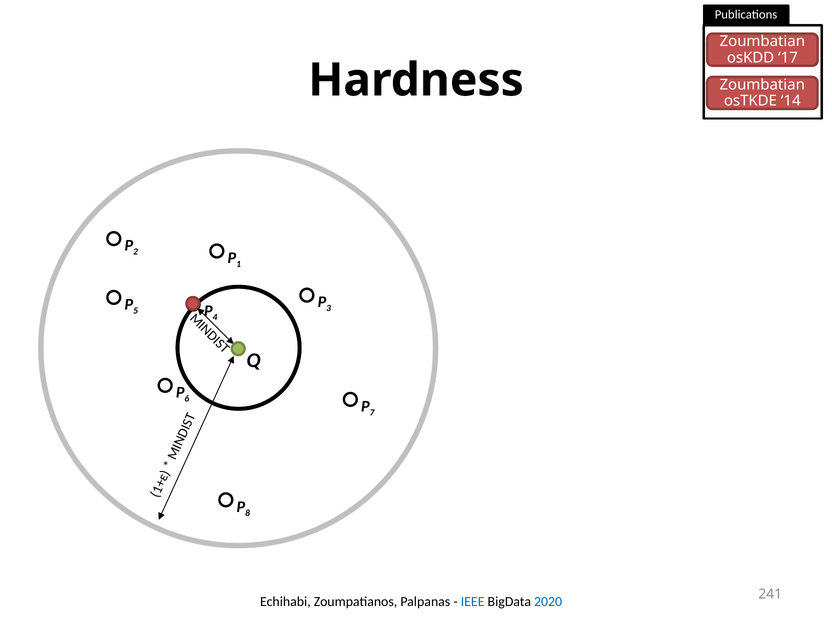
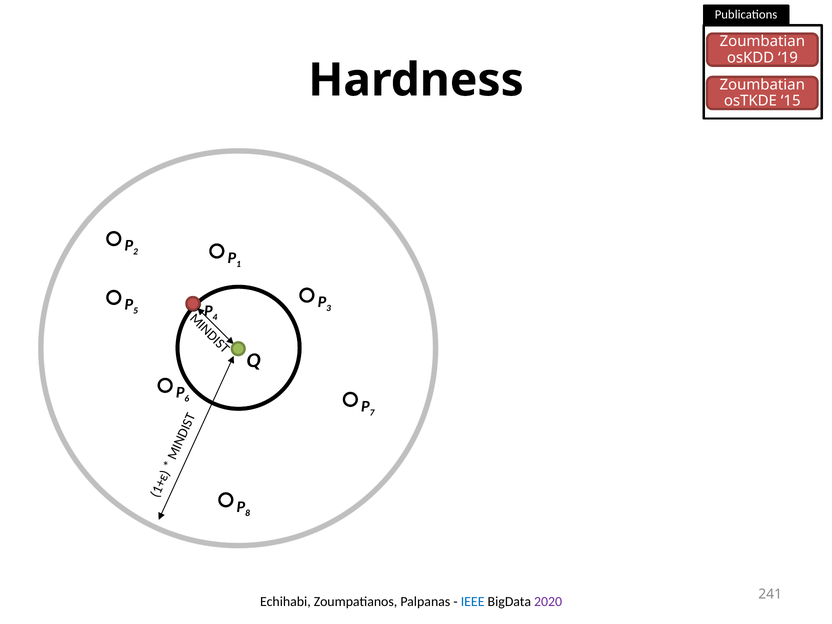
17: 17 -> 19 (788, 58)
14: 14 -> 15 (791, 101)
2020 colour: blue -> purple (548, 602)
